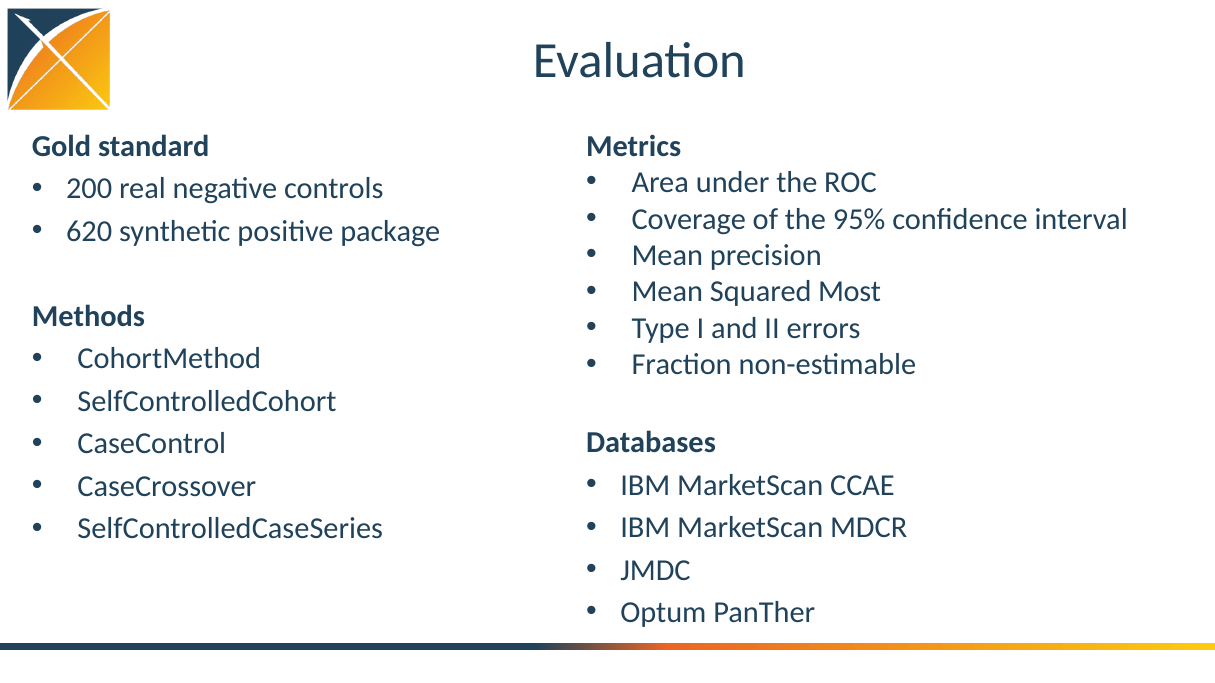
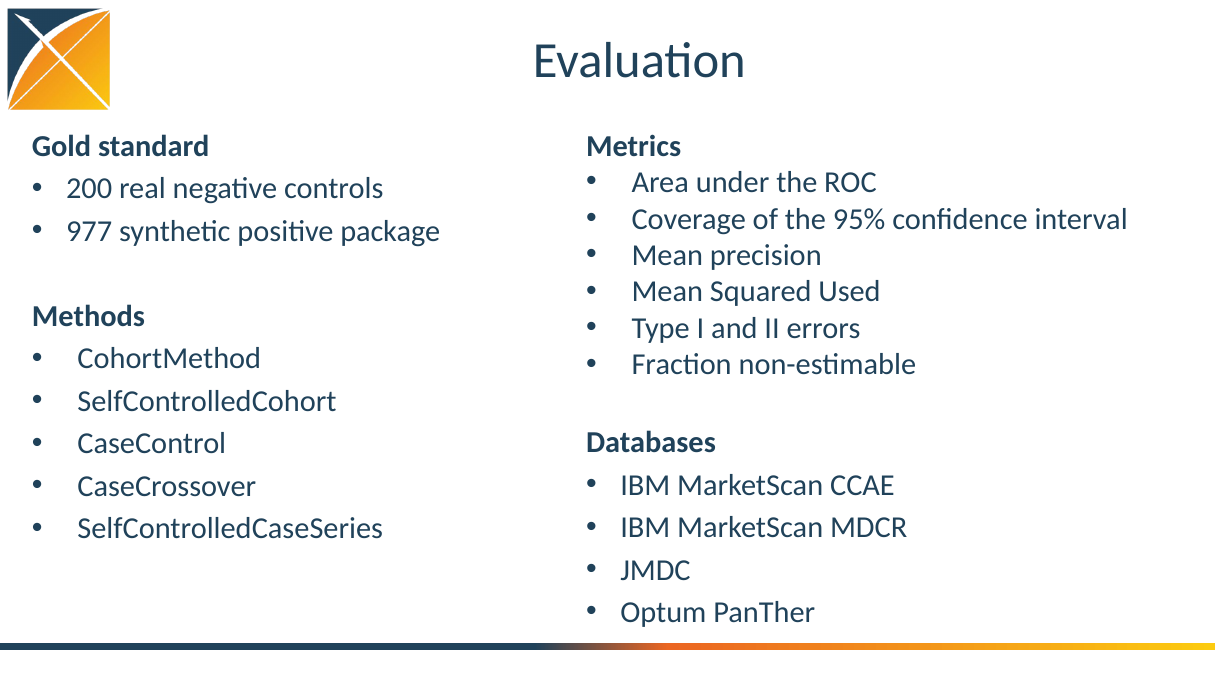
620: 620 -> 977 (89, 231)
Most: Most -> Used (849, 292)
